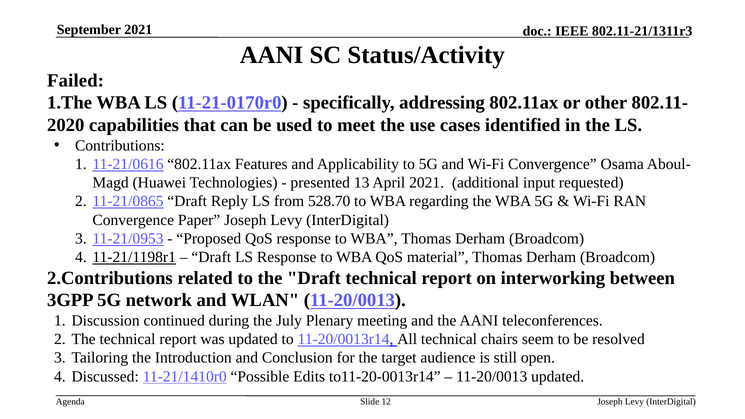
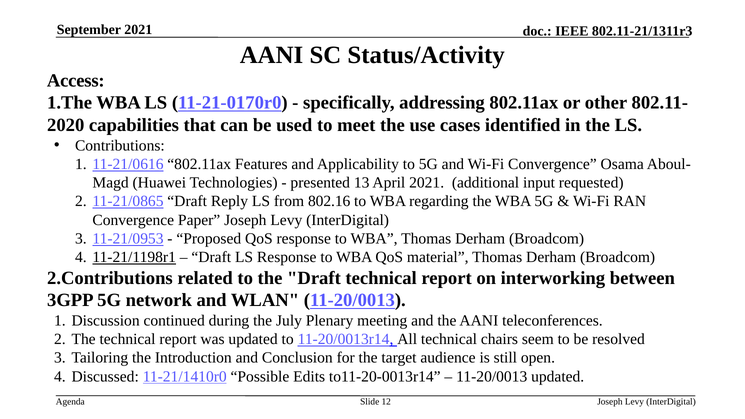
Failed: Failed -> Access (76, 80)
528.70: 528.70 -> 802.16 (329, 201)
